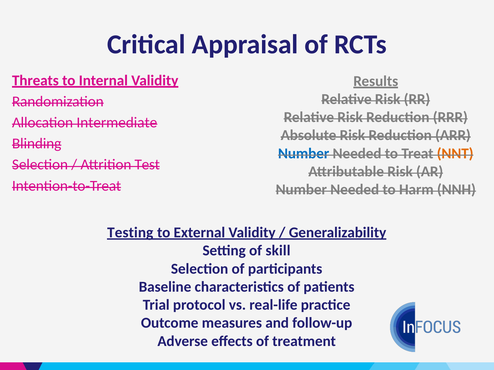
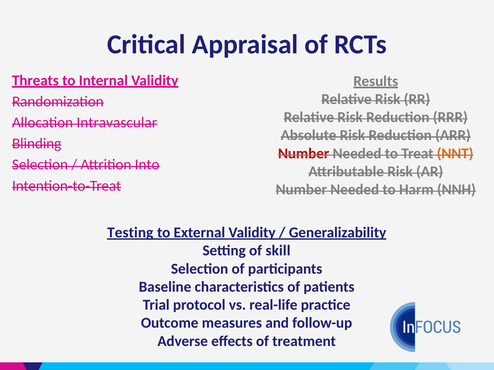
Intermediate: Intermediate -> Intravascular (117, 123)
Number colour: blue -> red (304, 154)
Test: Test -> Into (147, 165)
